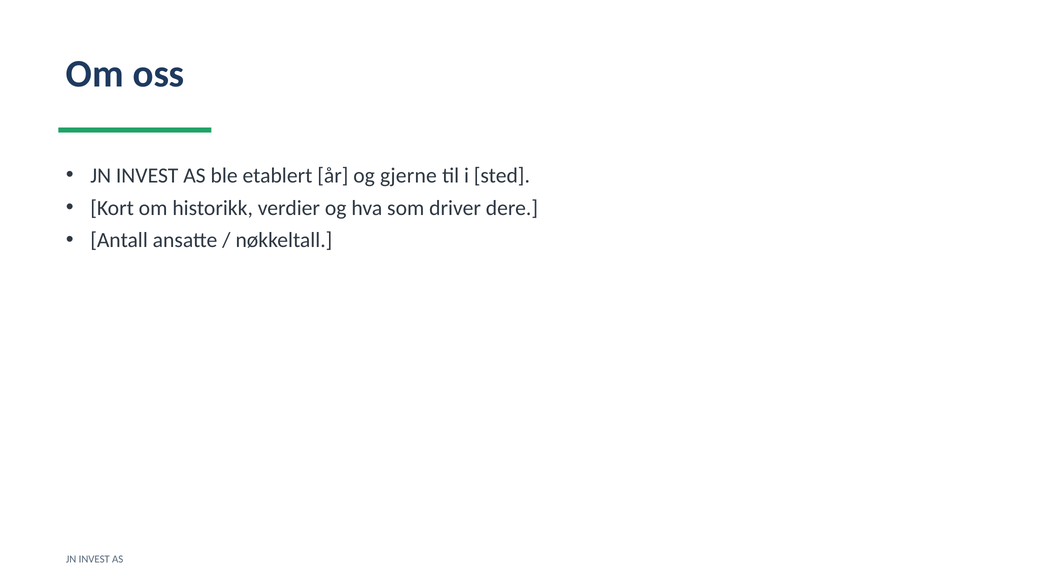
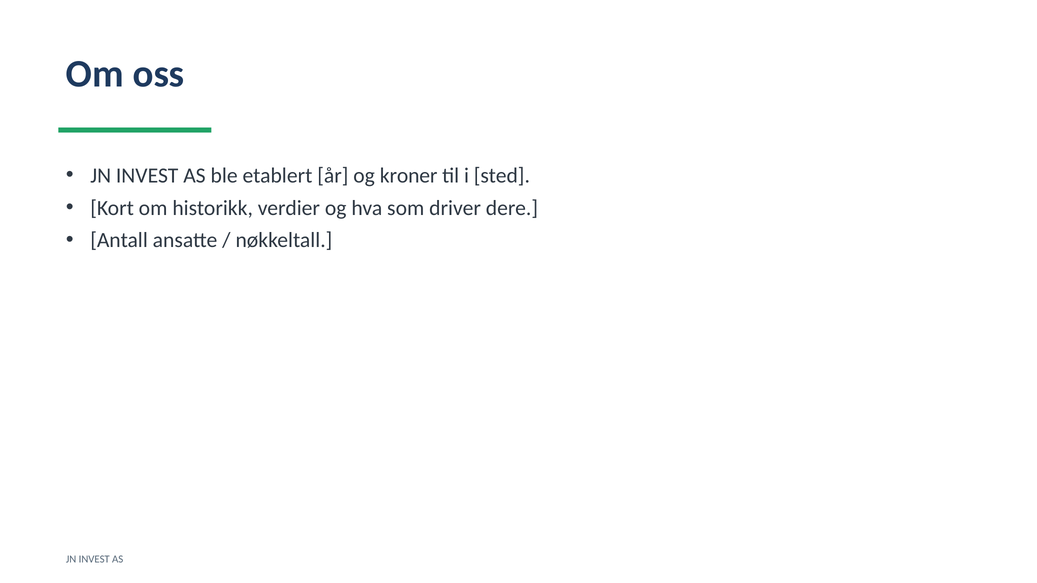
gjerne: gjerne -> kroner (409, 176)
